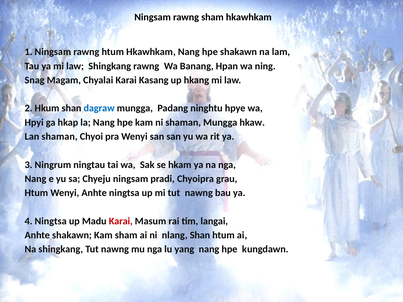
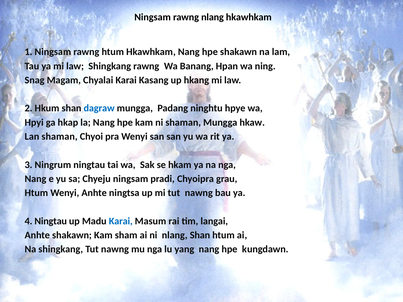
rawng sham: sham -> nlang (212, 17)
4 Ningtsa: Ningtsa -> Ningtau (51, 221)
Karai colour: red -> blue (121, 221)
